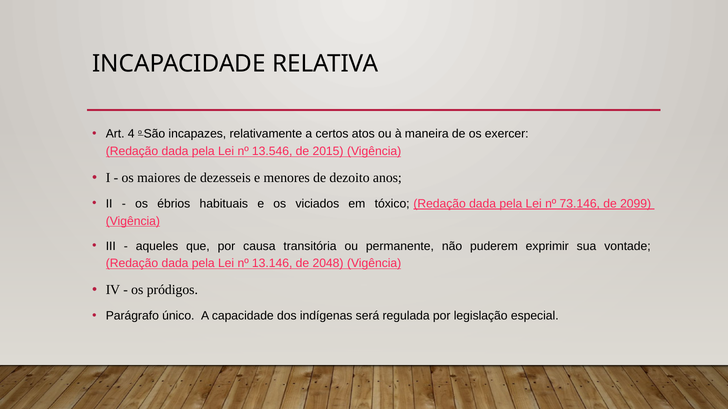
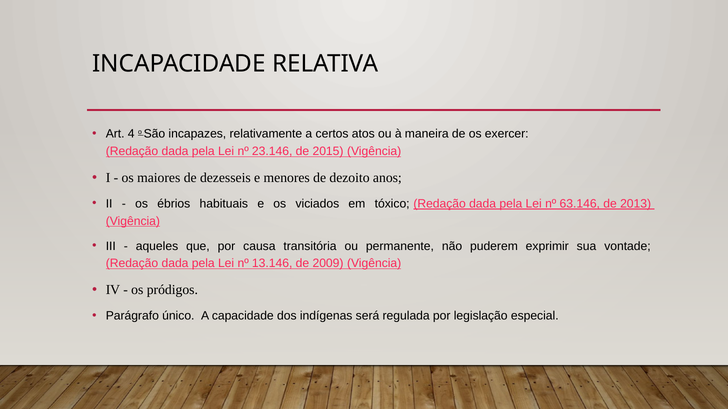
13.546: 13.546 -> 23.146 (272, 152)
73.146: 73.146 -> 63.146 (580, 204)
2099: 2099 -> 2013 (636, 204)
2048: 2048 -> 2009 (328, 264)
